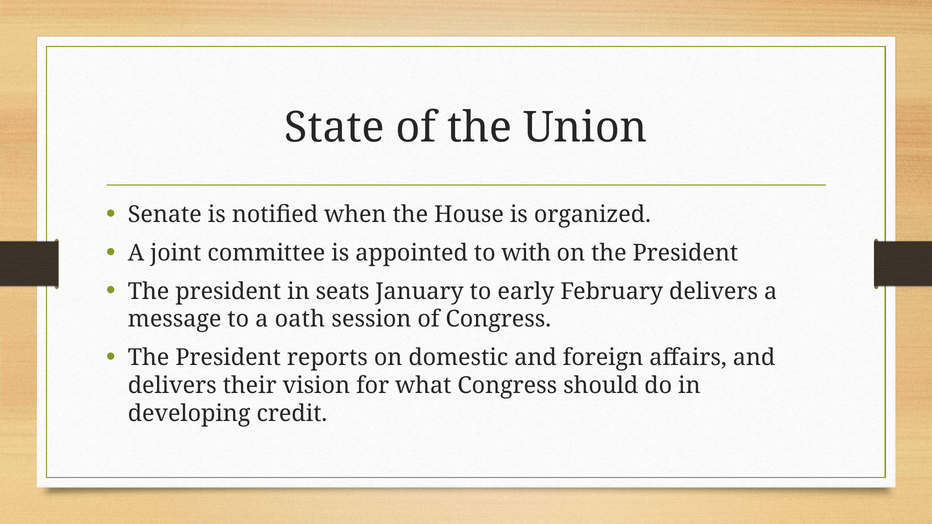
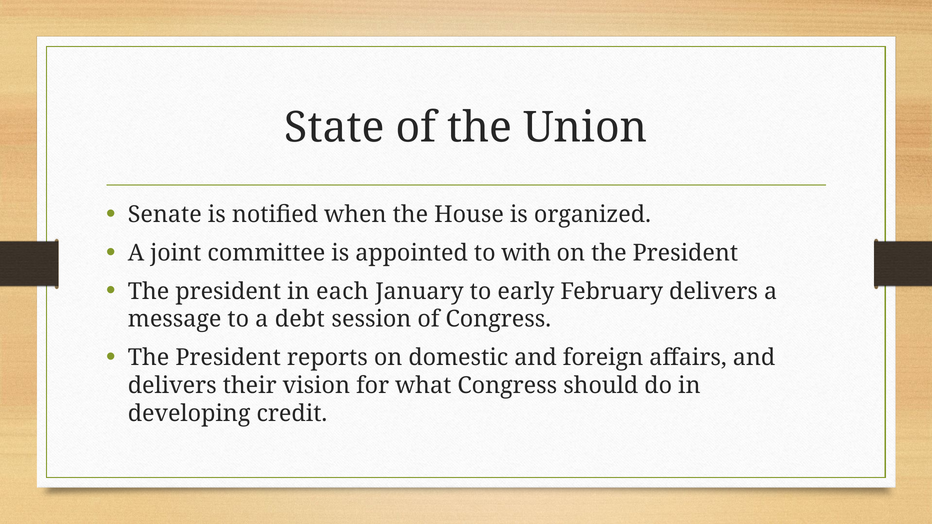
seats: seats -> each (342, 291)
oath: oath -> debt (300, 319)
